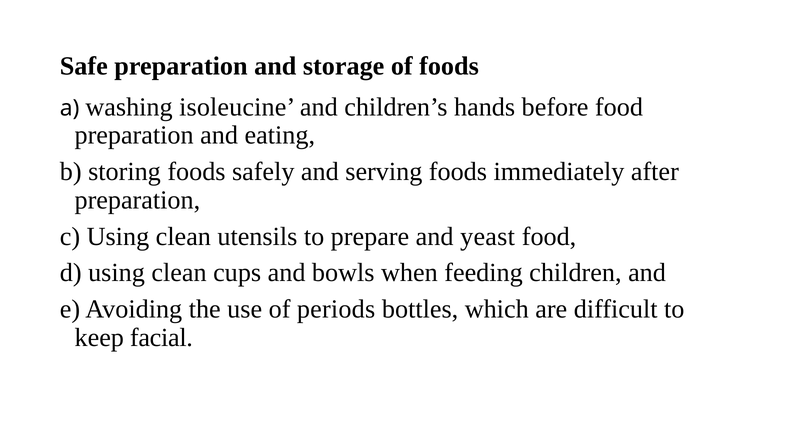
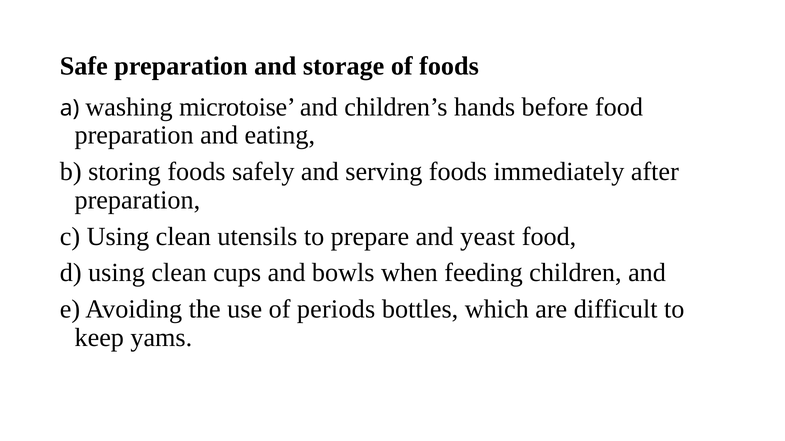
isoleucine: isoleucine -> microtoise (237, 107)
facial: facial -> yams (161, 338)
